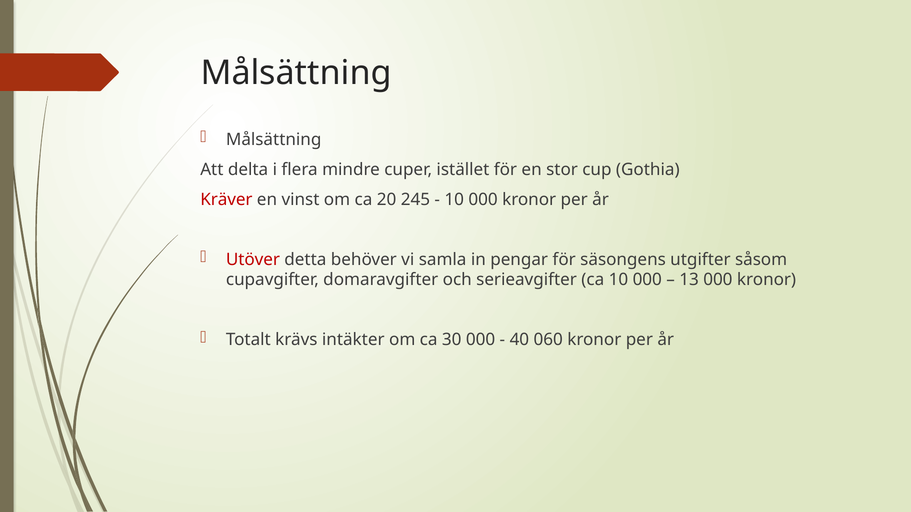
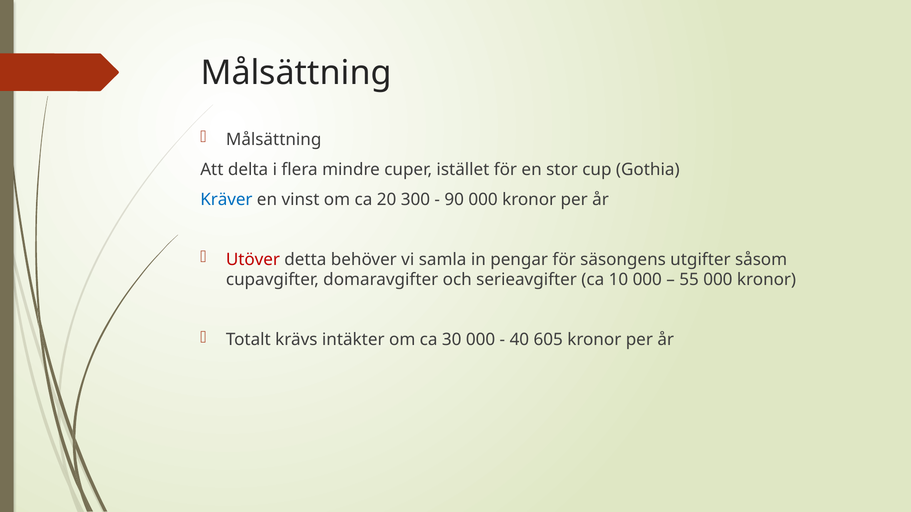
Kräver colour: red -> blue (226, 200)
245: 245 -> 300 (415, 200)
10: 10 -> 90 (454, 200)
13: 13 -> 55 (689, 280)
060: 060 -> 605 (548, 340)
